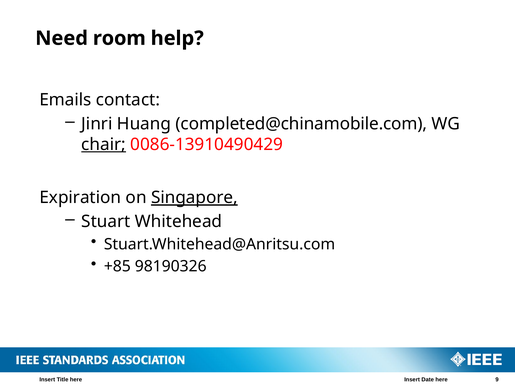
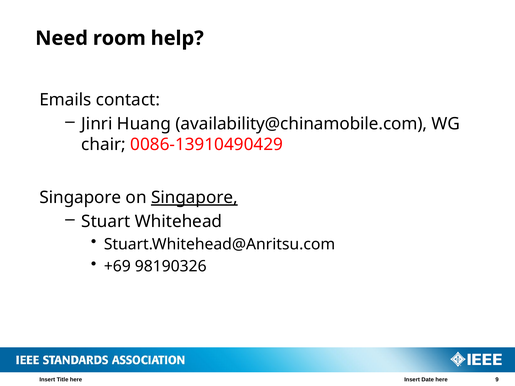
completed@chinamobile.com: completed@chinamobile.com -> availability@chinamobile.com (301, 124)
chair underline: present -> none (104, 145)
Expiration: Expiration -> Singapore (80, 198)
+85: +85 -> +69 (117, 267)
